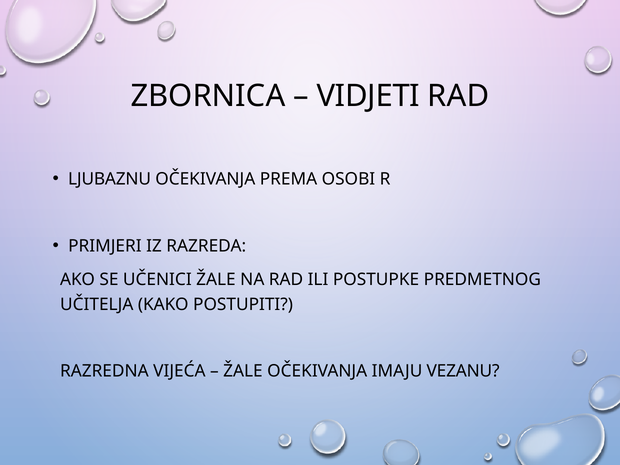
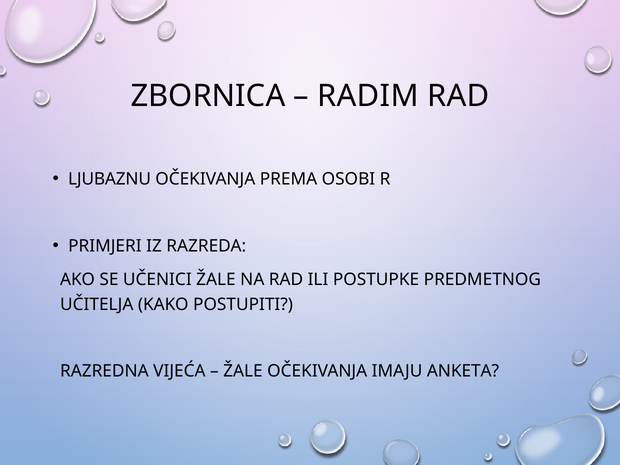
VIDJETI: VIDJETI -> RADIM (368, 96)
VEZANU: VEZANU -> ANKETA (463, 371)
